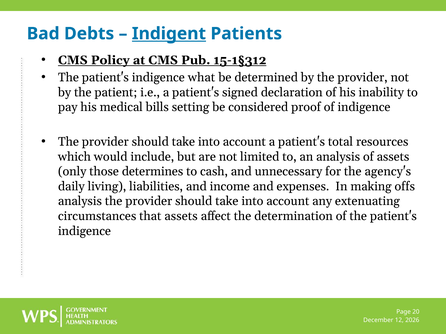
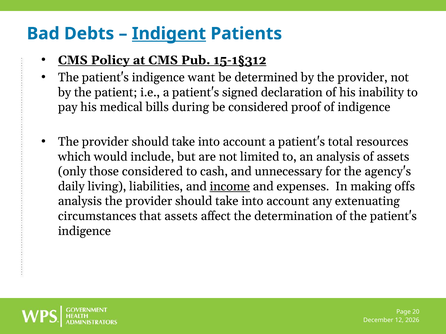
what: what -> want (202, 78)
setting: setting -> during (191, 107)
those determines: determines -> considered (152, 172)
income underline: none -> present (230, 187)
